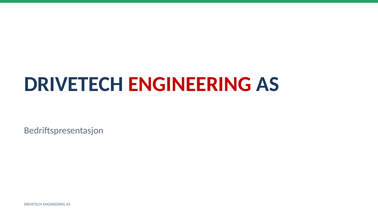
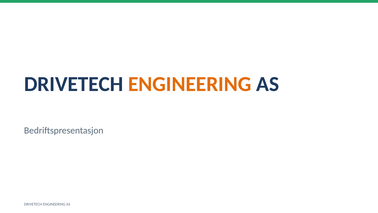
ENGINEERING colour: red -> orange (190, 84)
